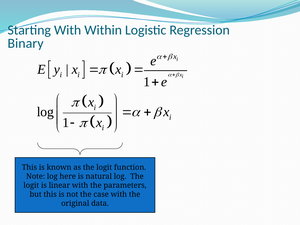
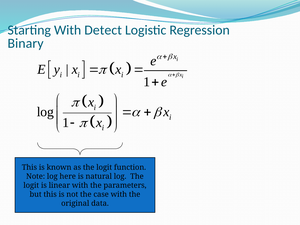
Within: Within -> Detect (103, 30)
